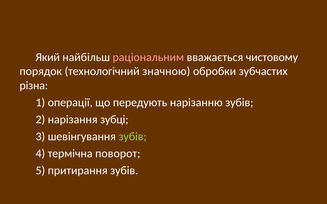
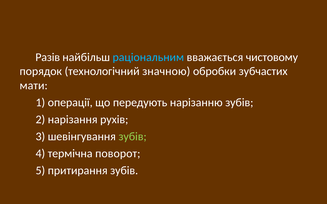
Який: Який -> Разів (48, 57)
раціональним colour: pink -> light blue (148, 57)
різна: різна -> мати (34, 86)
зубці: зубці -> рухів (114, 120)
